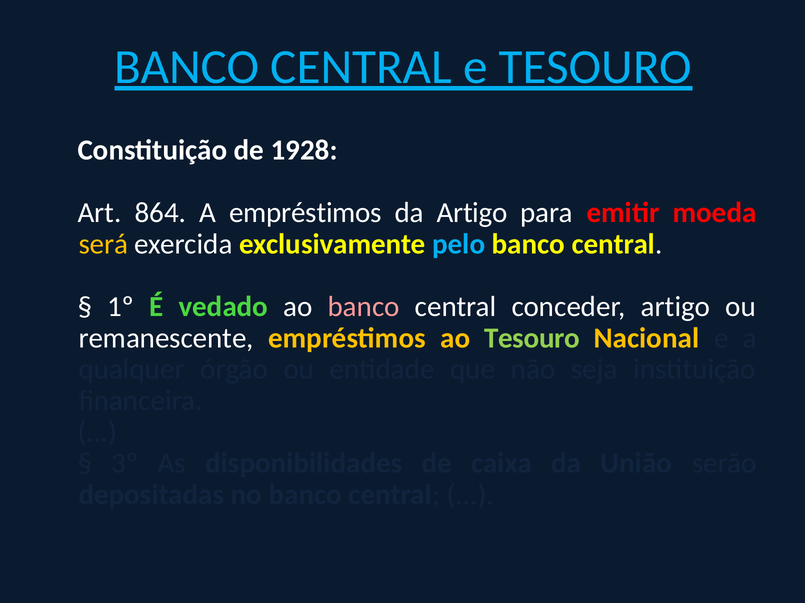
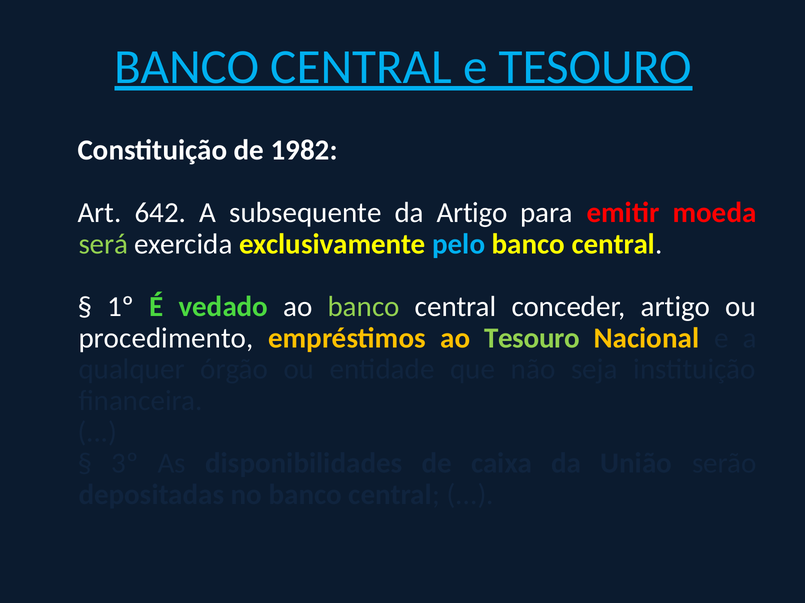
1928: 1928 -> 1982 (304, 150)
864: 864 -> 642 (160, 213)
A empréstimos: empréstimos -> subsequente (305, 213)
será colour: yellow -> light green (103, 244)
banco colour: pink -> light green (364, 307)
remanescente: remanescente -> procedimento (166, 338)
